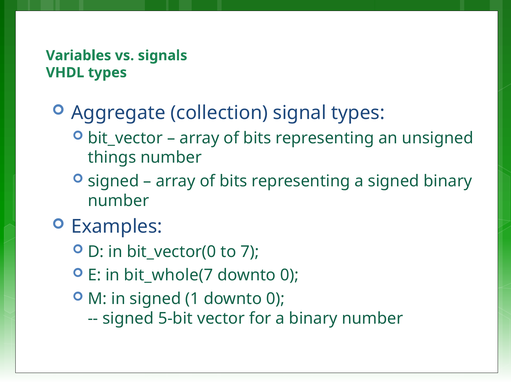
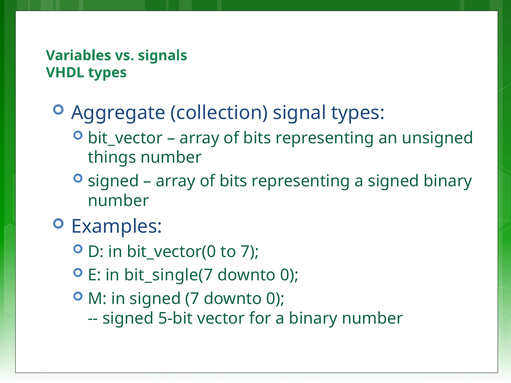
bit_whole(7: bit_whole(7 -> bit_single(7 (169, 275)
signed 1: 1 -> 7 (192, 299)
